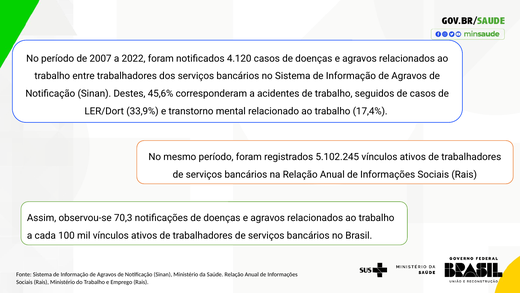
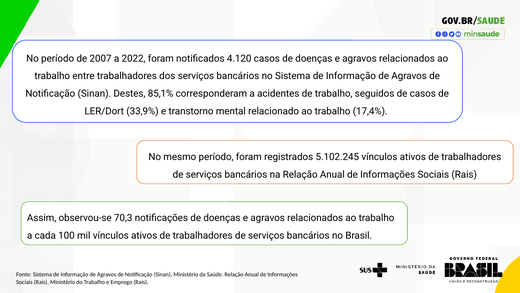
45,6%: 45,6% -> 85,1% (161, 94)
